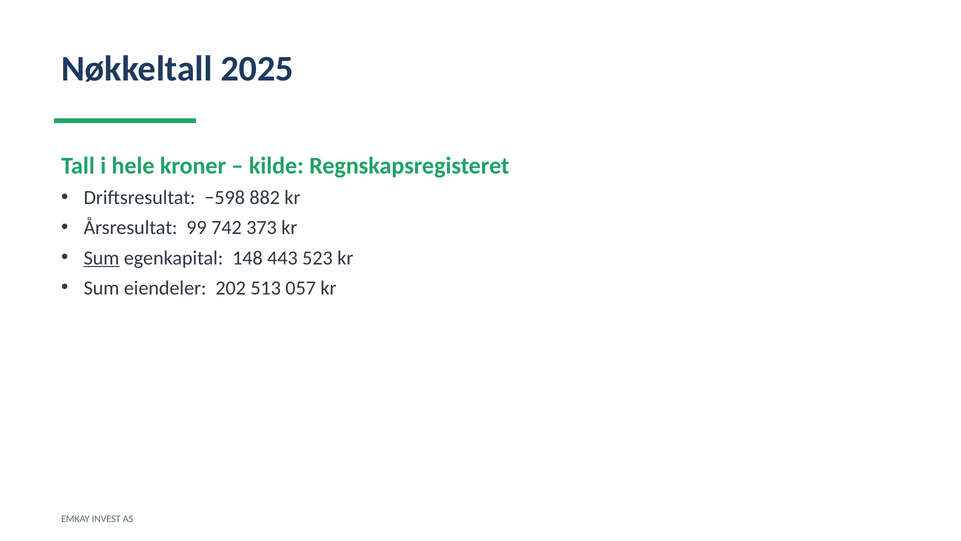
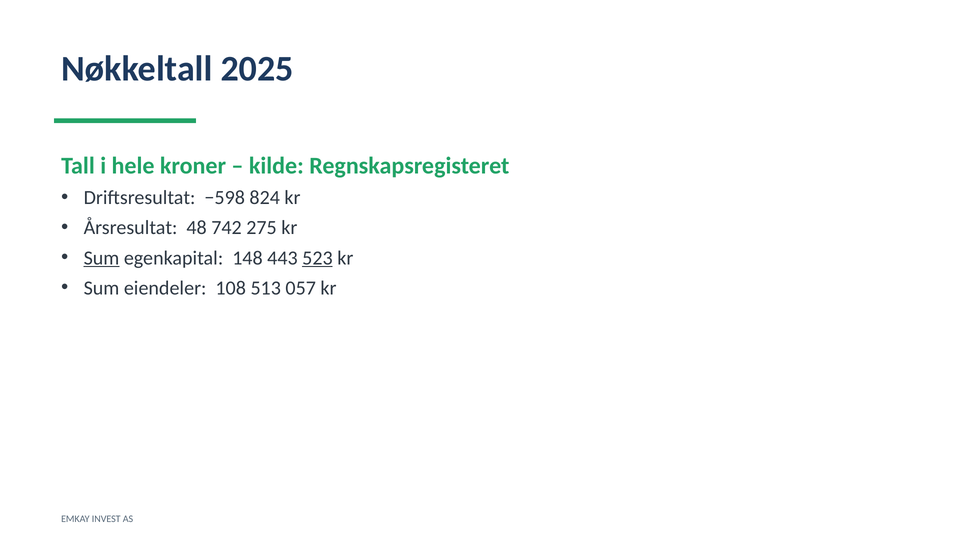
882: 882 -> 824 (265, 198)
99: 99 -> 48 (197, 228)
373: 373 -> 275 (261, 228)
523 underline: none -> present (317, 258)
202: 202 -> 108 (231, 288)
